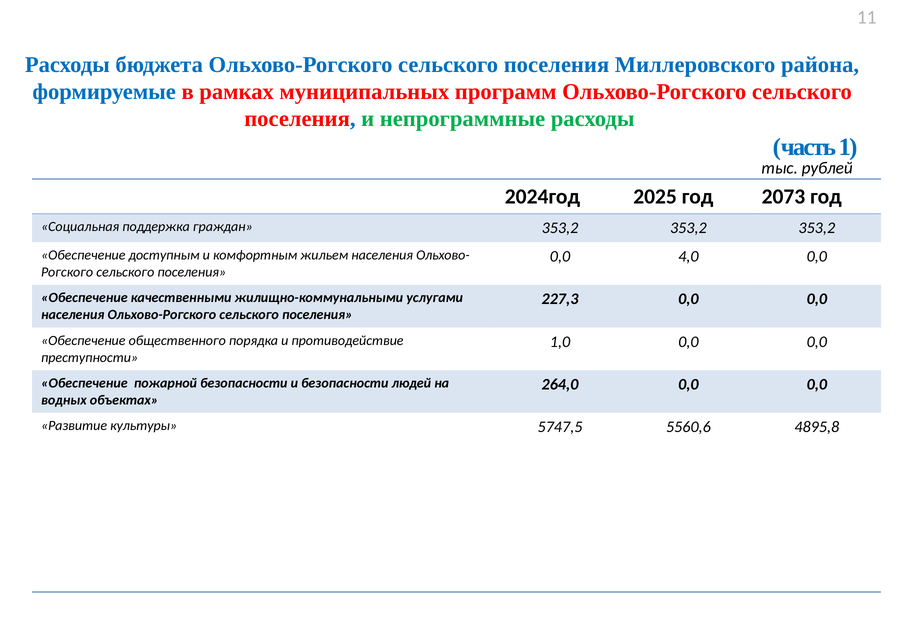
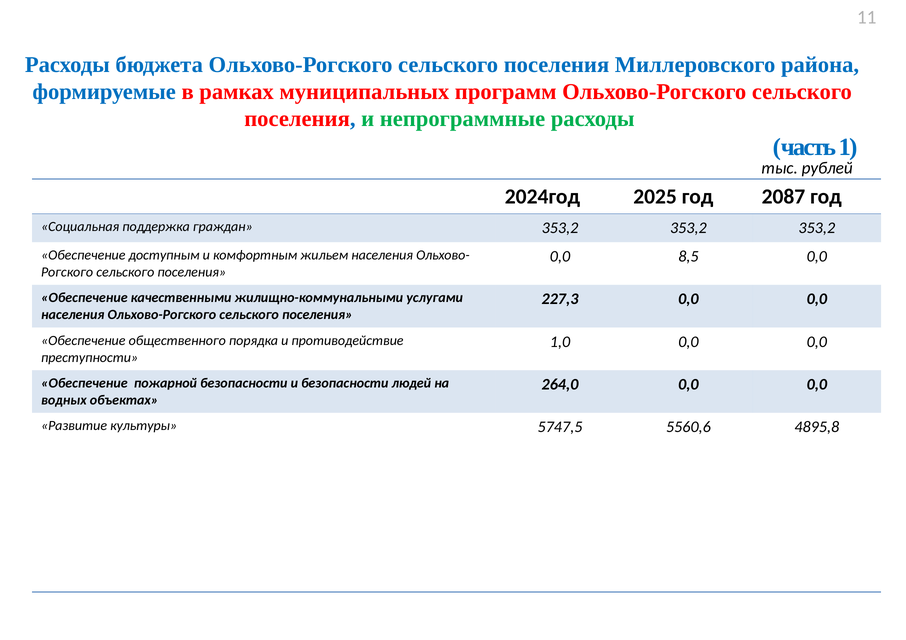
2073: 2073 -> 2087 (783, 197)
4,0: 4,0 -> 8,5 (688, 257)
